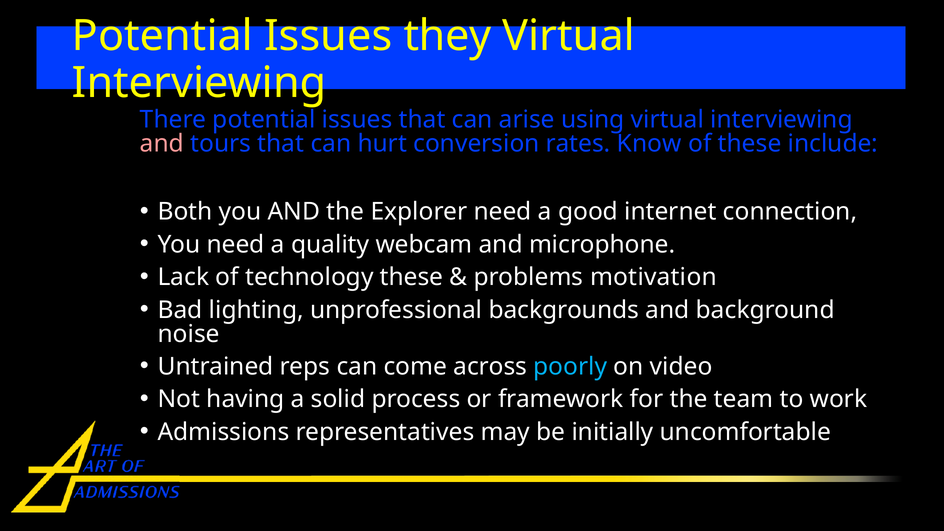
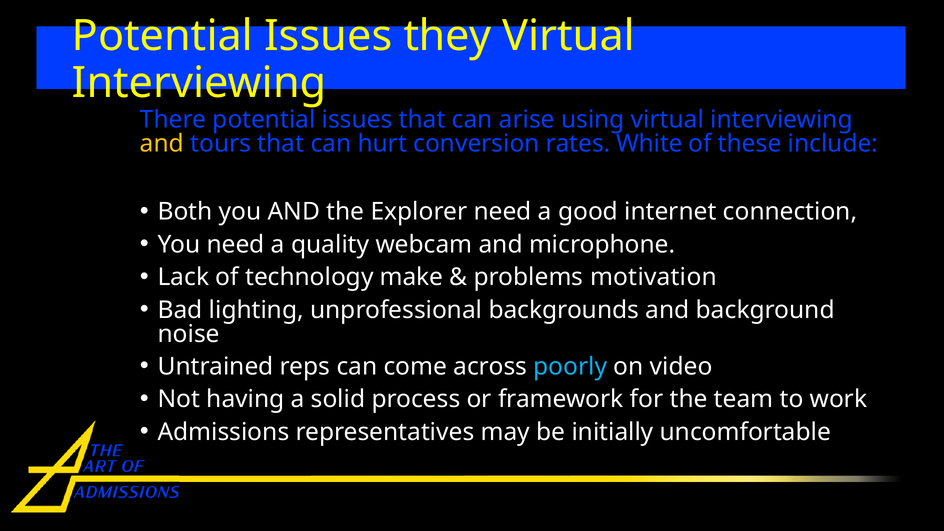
and colour: pink -> yellow (162, 144)
Know: Know -> White (649, 144)
technology these: these -> make (412, 277)
